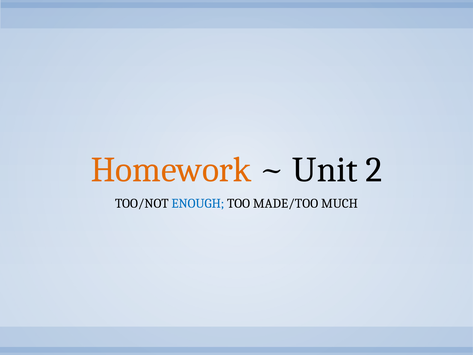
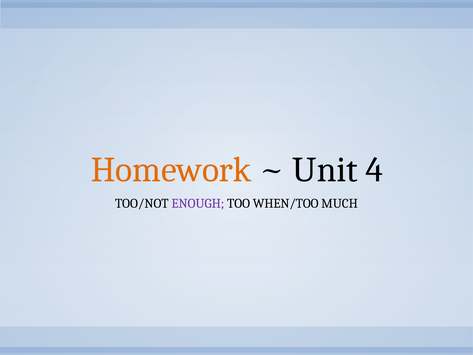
2: 2 -> 4 (374, 170)
ENOUGH colour: blue -> purple (198, 203)
MADE/TOO: MADE/TOO -> WHEN/TOO (286, 203)
